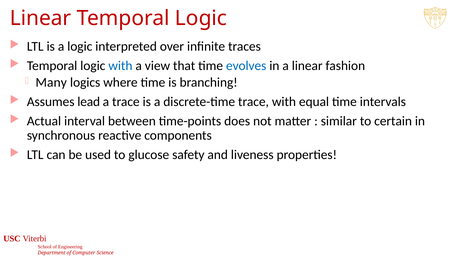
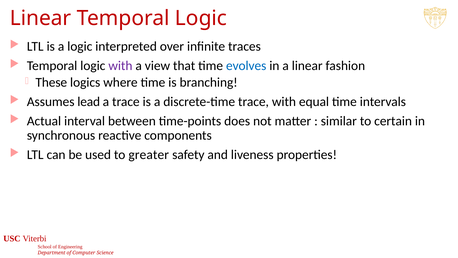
with colour: blue -> purple (120, 66)
Many: Many -> These (51, 82)
glucose: glucose -> greater (149, 154)
